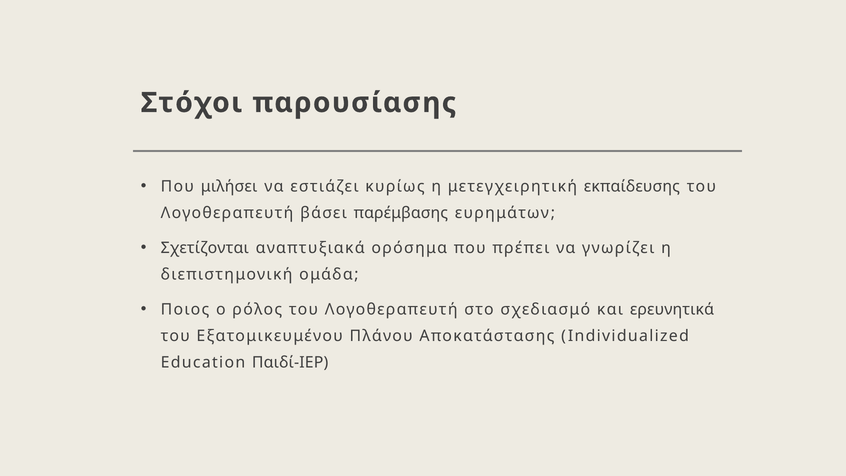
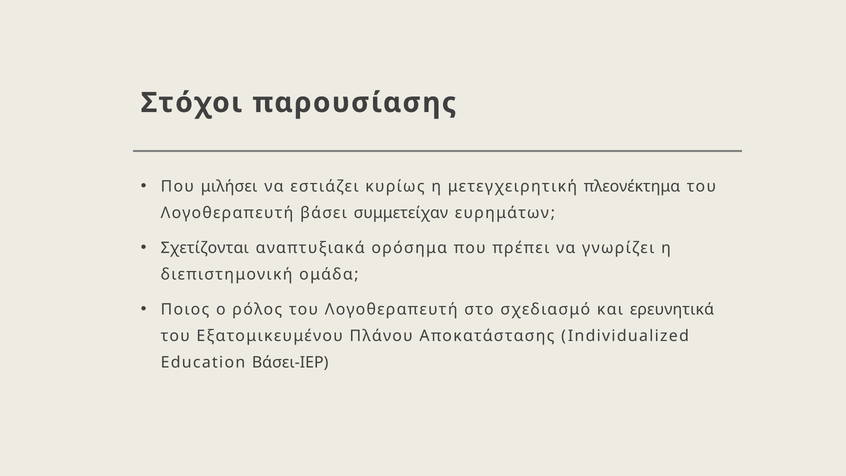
εκπαίδευσης: εκπαίδευσης -> πλεονέκτημα (632, 186)
παρέμβασης: παρέμβασης -> συμμετείχαν (401, 213)
Παιδί-IEP: Παιδί-IEP -> Βάσει-IEP (290, 362)
